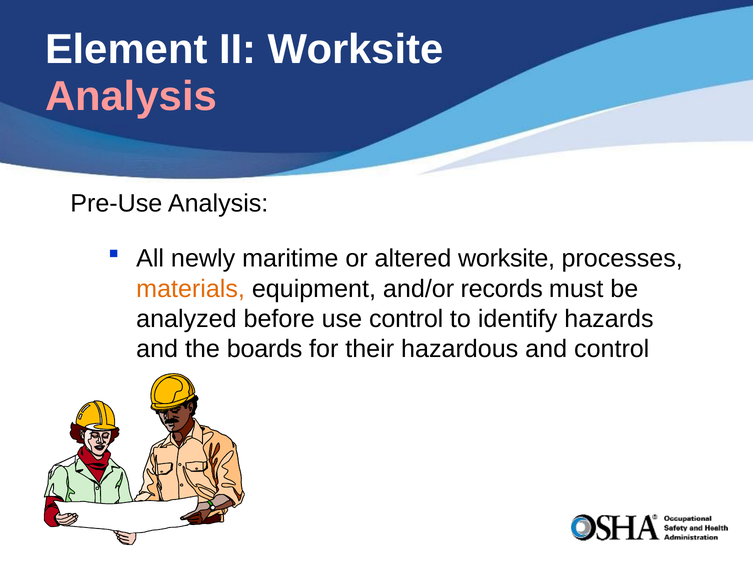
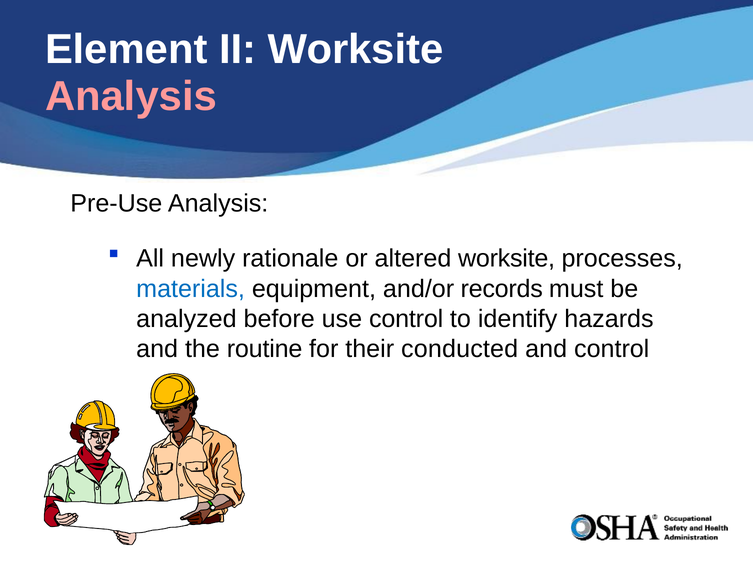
maritime: maritime -> rationale (290, 259)
materials colour: orange -> blue (191, 289)
boards: boards -> routine (265, 349)
hazardous: hazardous -> conducted (460, 349)
